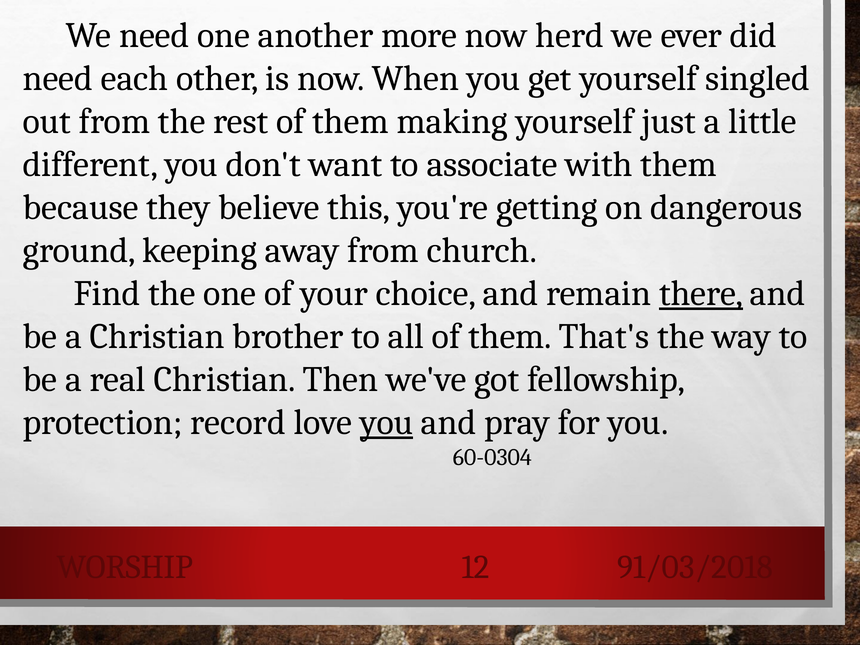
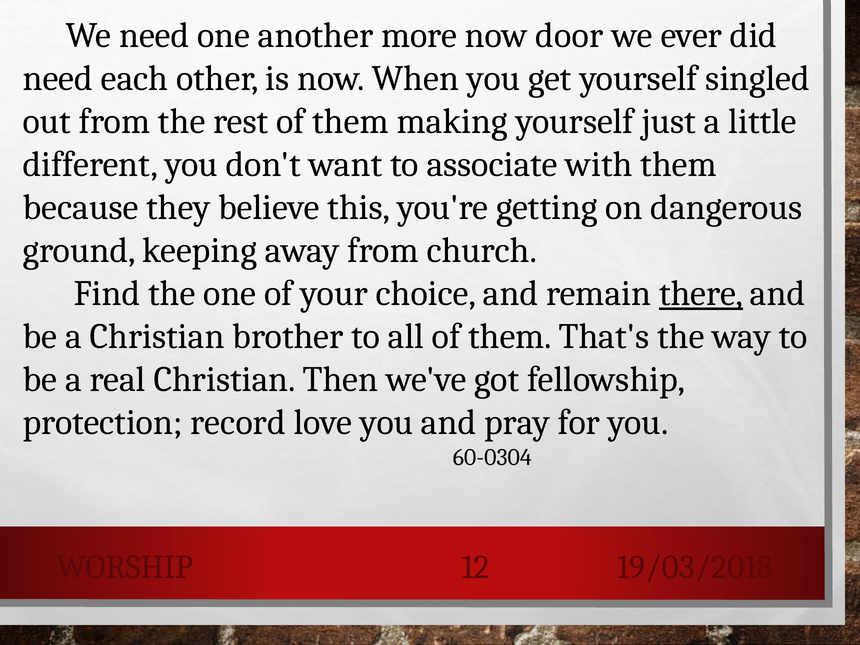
herd: herd -> door (569, 35)
you underline: present -> none (387, 422)
91/03/2018: 91/03/2018 -> 19/03/2018 (695, 567)
